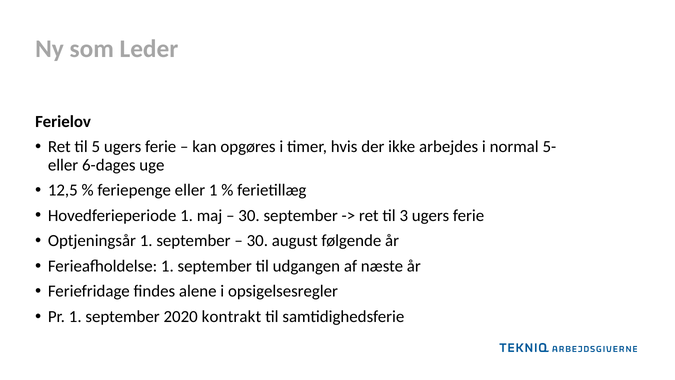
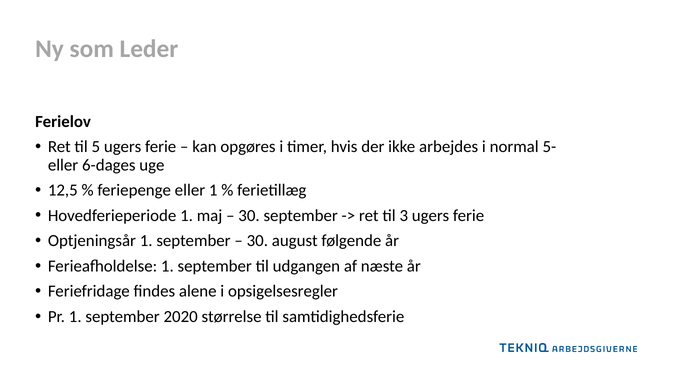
kontrakt: kontrakt -> størrelse (232, 316)
